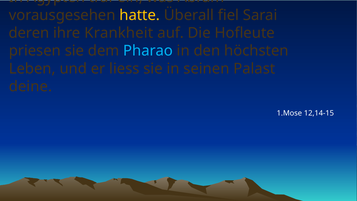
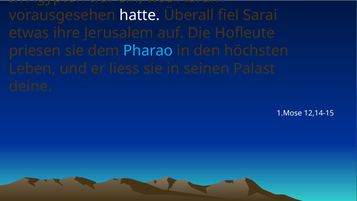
hatte colour: yellow -> white (140, 15)
deren: deren -> etwas (29, 33)
Krankheit: Krankheit -> Jerusalem (119, 33)
